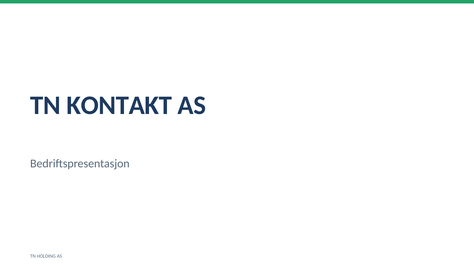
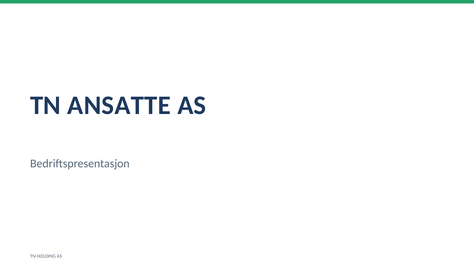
KONTAKT: KONTAKT -> ANSATTE (119, 105)
